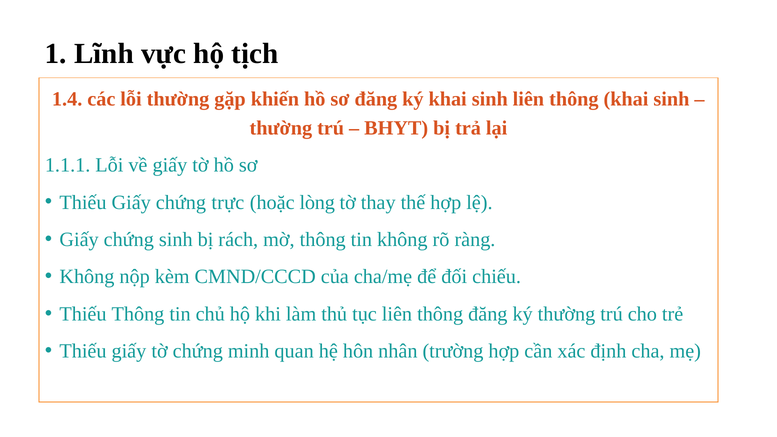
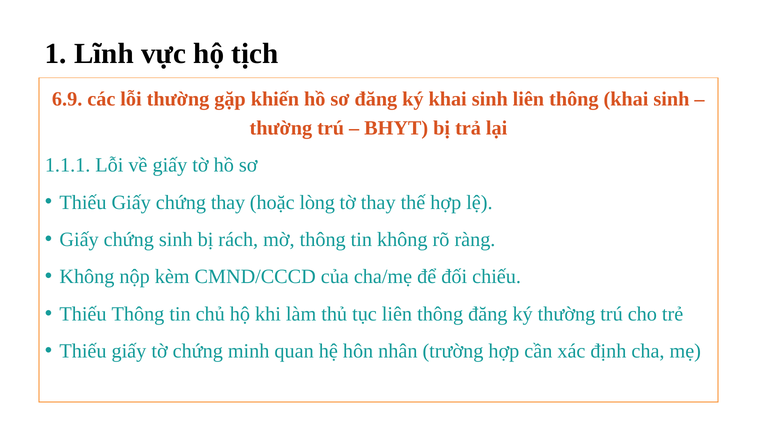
1.4: 1.4 -> 6.9 (67, 99)
chứng trực: trực -> thay (228, 202)
